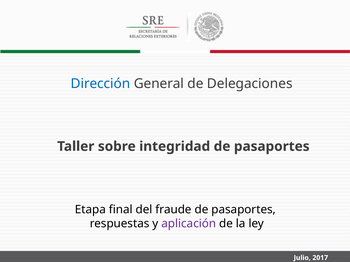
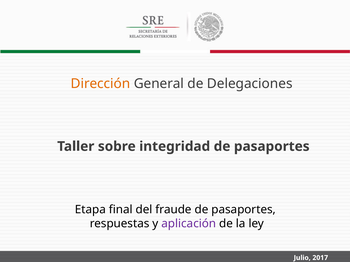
Dirección colour: blue -> orange (100, 84)
